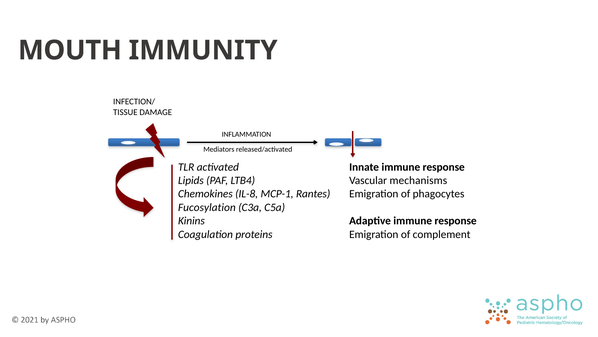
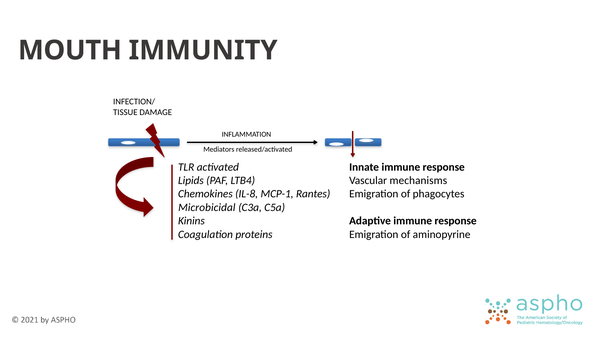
Fucosylation: Fucosylation -> Microbicidal (207, 207)
complement: complement -> aminopyrine (442, 234)
